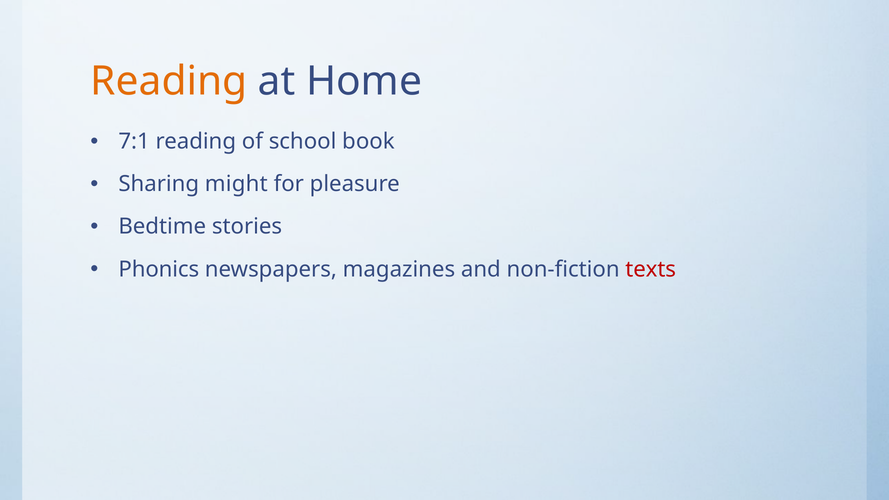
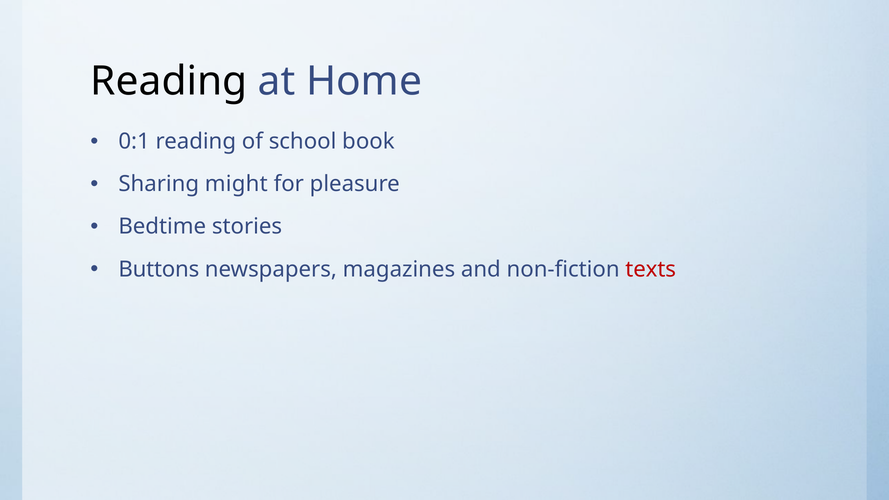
Reading colour: orange -> black (169, 81)
7:1: 7:1 -> 0:1 (134, 141)
Phonics: Phonics -> Buttons (159, 269)
